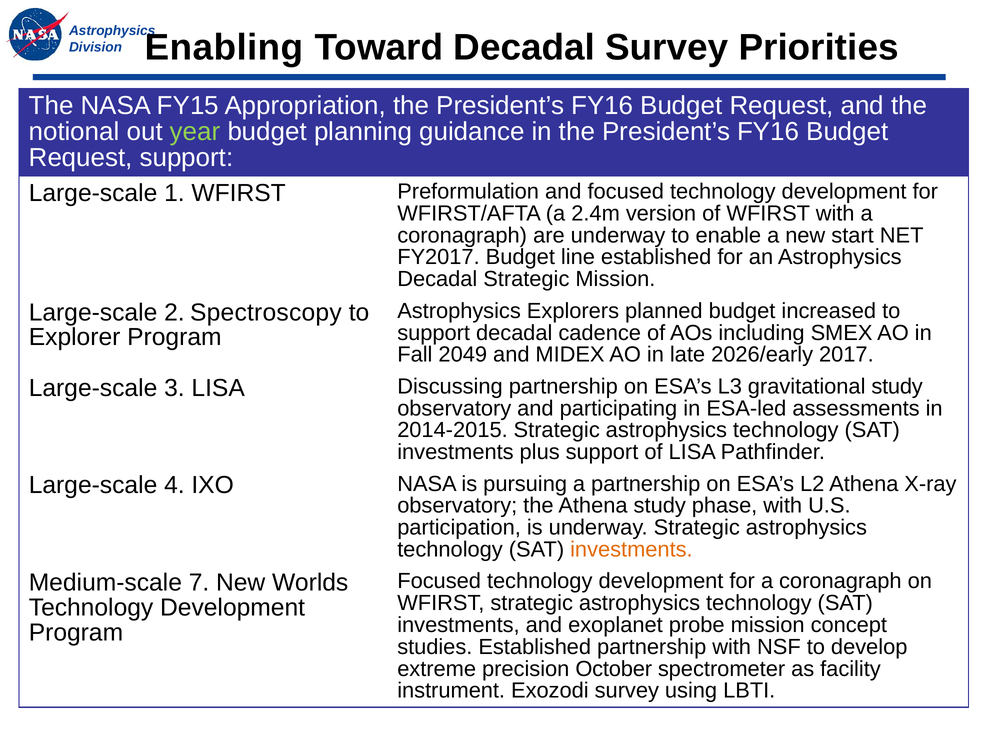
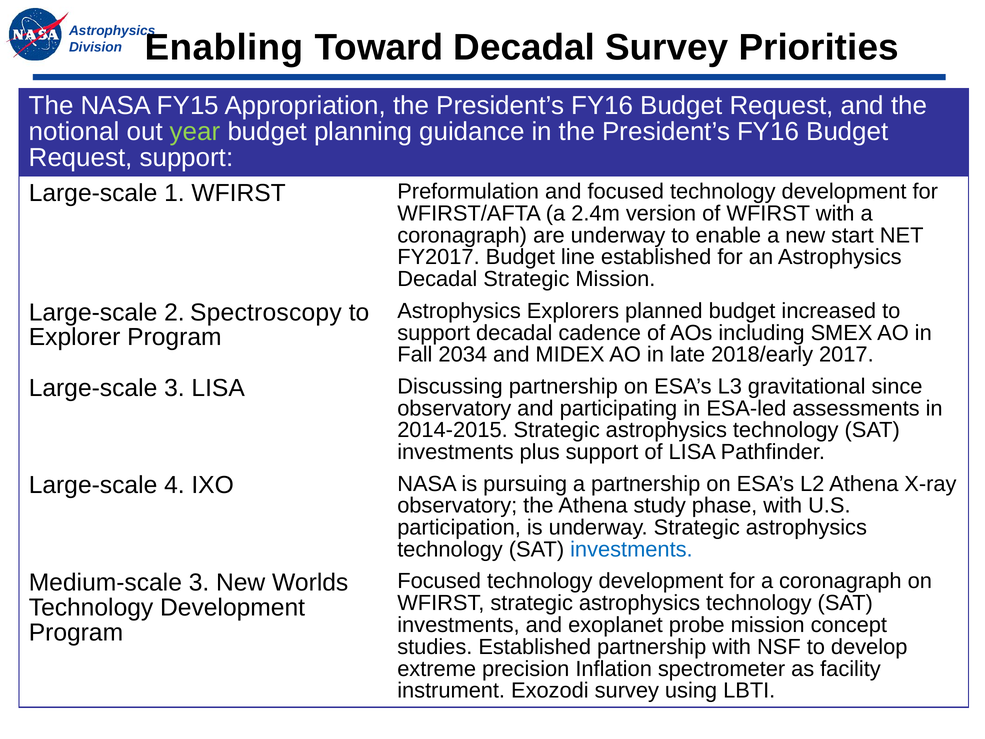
2049: 2049 -> 2034 (463, 355)
2026/early: 2026/early -> 2018/early (762, 355)
gravitational study: study -> since (897, 386)
investments colour: orange -> blue (631, 549)
Medium-scale 7: 7 -> 3 (199, 583)
October: October -> Inflation (614, 669)
